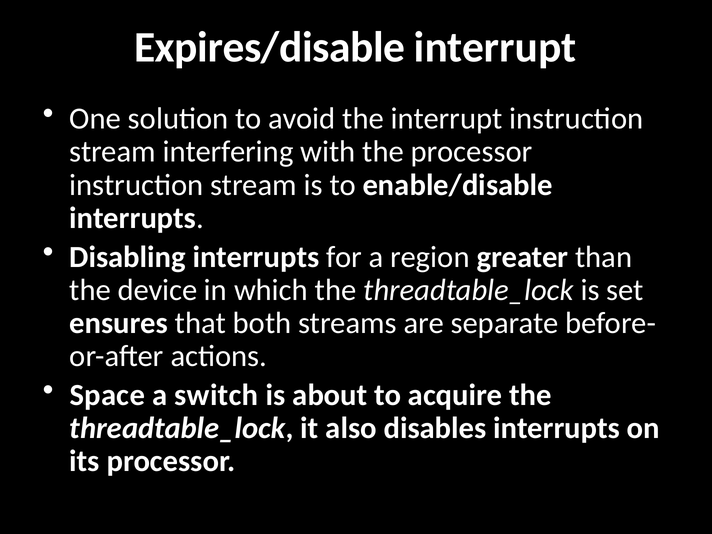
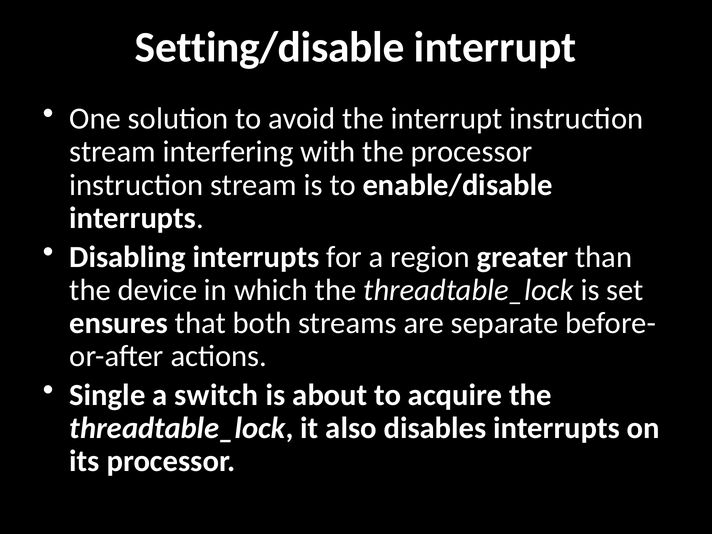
Expires/disable: Expires/disable -> Setting/disable (270, 48)
Space: Space -> Single (107, 395)
